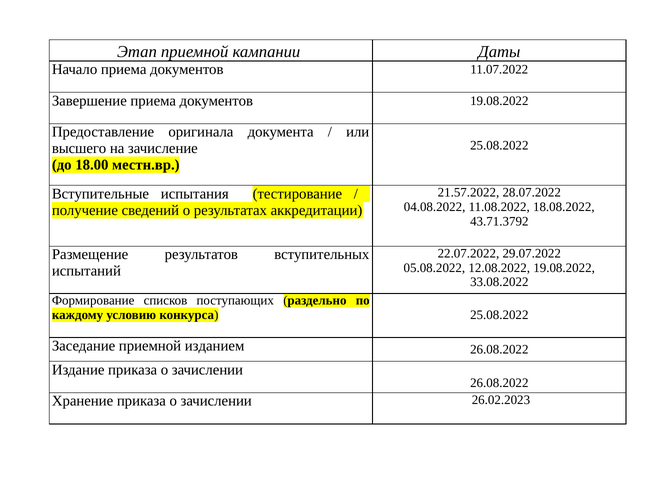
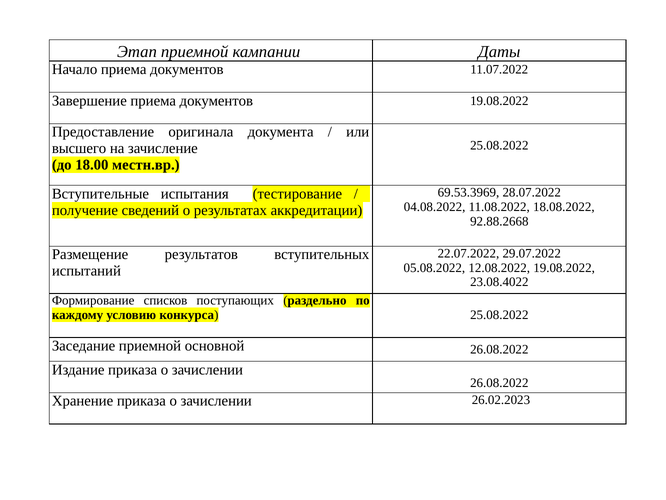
21.57.2022: 21.57.2022 -> 69.53.3969 (468, 192)
43.71.3792: 43.71.3792 -> 92.88.2668 (499, 221)
33.08.2022: 33.08.2022 -> 23.08.4022 (499, 282)
изданием: изданием -> основной (215, 346)
